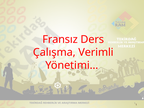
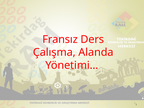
Verimli: Verimli -> Alanda (96, 52)
